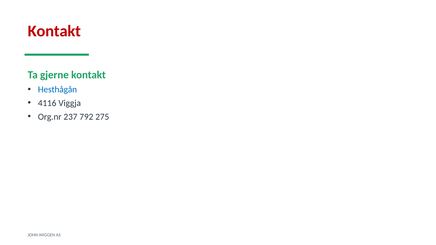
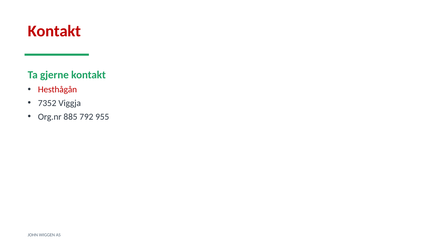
Hesthågån colour: blue -> red (57, 90)
4116: 4116 -> 7352 (47, 103)
237: 237 -> 885 (70, 117)
275: 275 -> 955 (102, 117)
